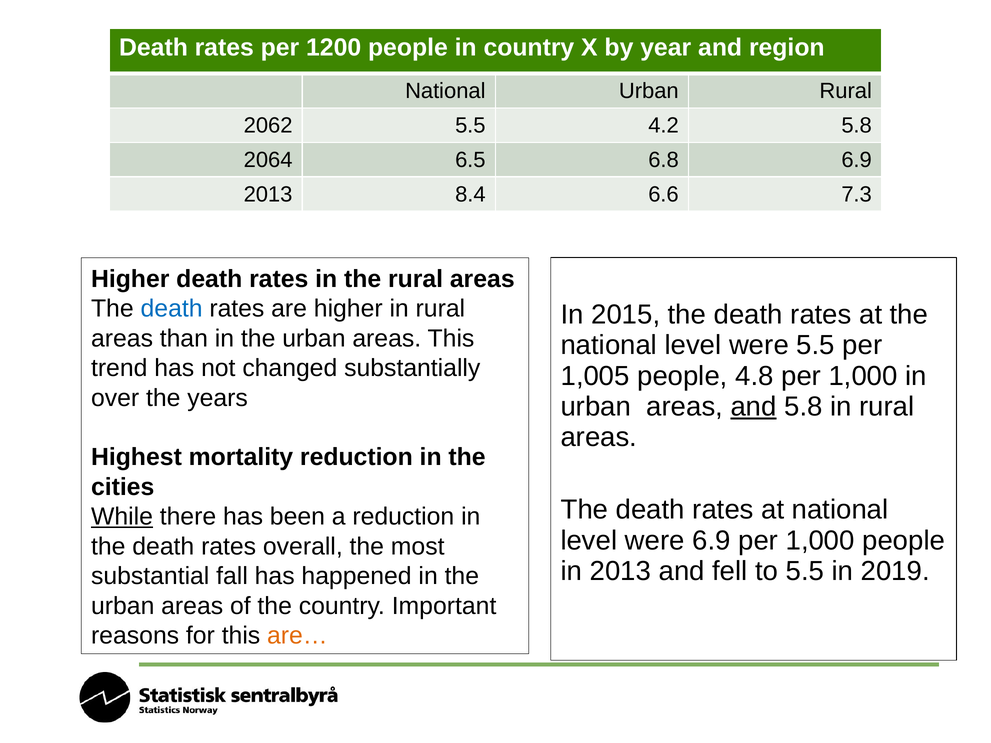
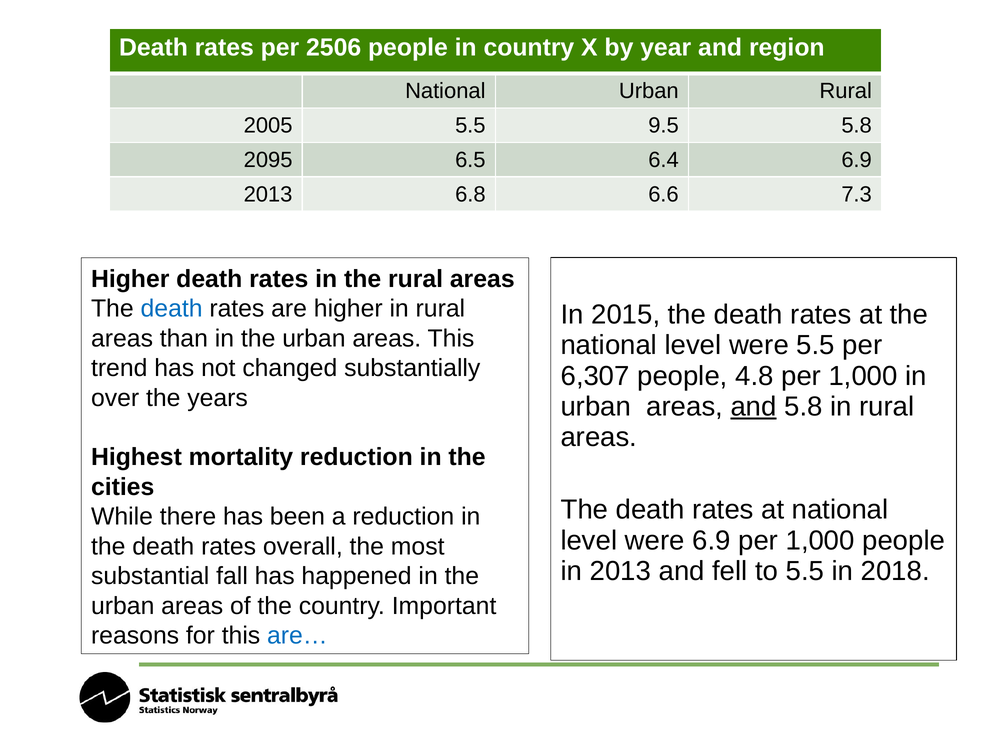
1200: 1200 -> 2506 (334, 48)
2062: 2062 -> 2005 (268, 126)
4.2: 4.2 -> 9.5 (664, 126)
2064: 2064 -> 2095 (268, 160)
6.8: 6.8 -> 6.4 (664, 160)
8.4: 8.4 -> 6.8 (470, 194)
1,005: 1,005 -> 6,307 (595, 376)
While underline: present -> none (122, 517)
2019: 2019 -> 2018 (895, 571)
are… colour: orange -> blue (297, 636)
